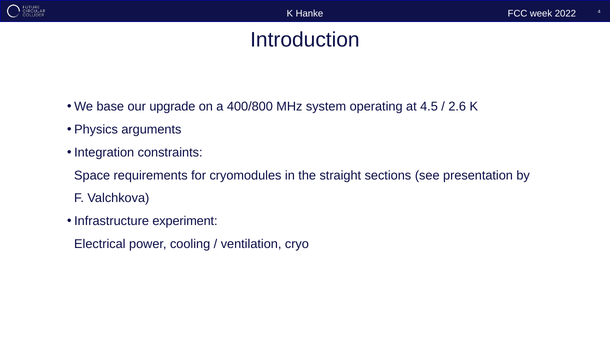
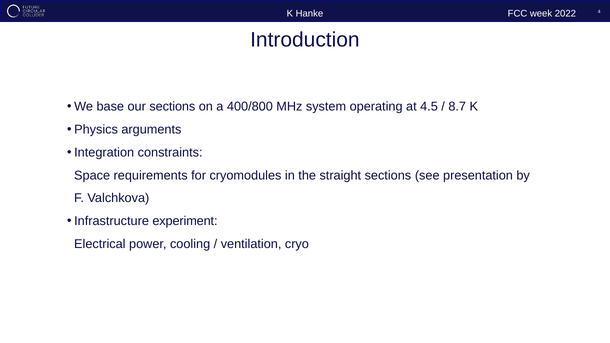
our upgrade: upgrade -> sections (172, 107)
2.6: 2.6 -> 8.7 (457, 107)
